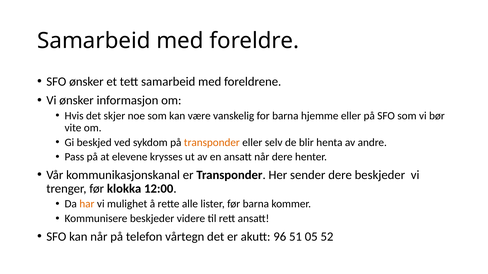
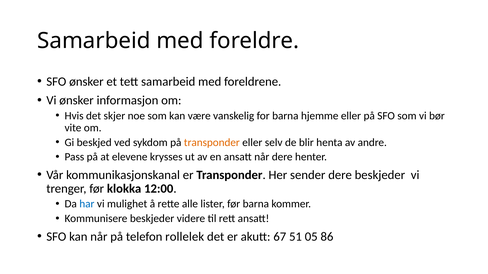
har colour: orange -> blue (87, 204)
vårtegn: vårtegn -> rollelek (185, 237)
96: 96 -> 67 (280, 237)
52: 52 -> 86 (327, 237)
